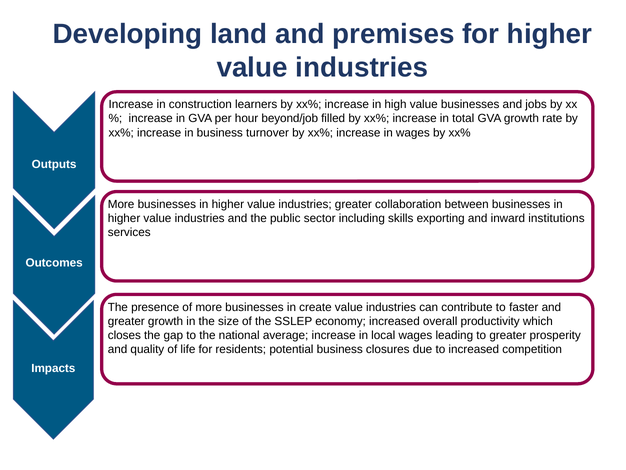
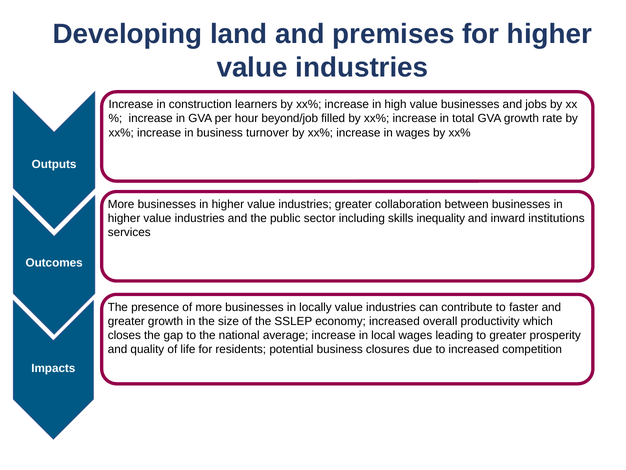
exporting: exporting -> inequality (441, 218)
create: create -> locally (315, 307)
